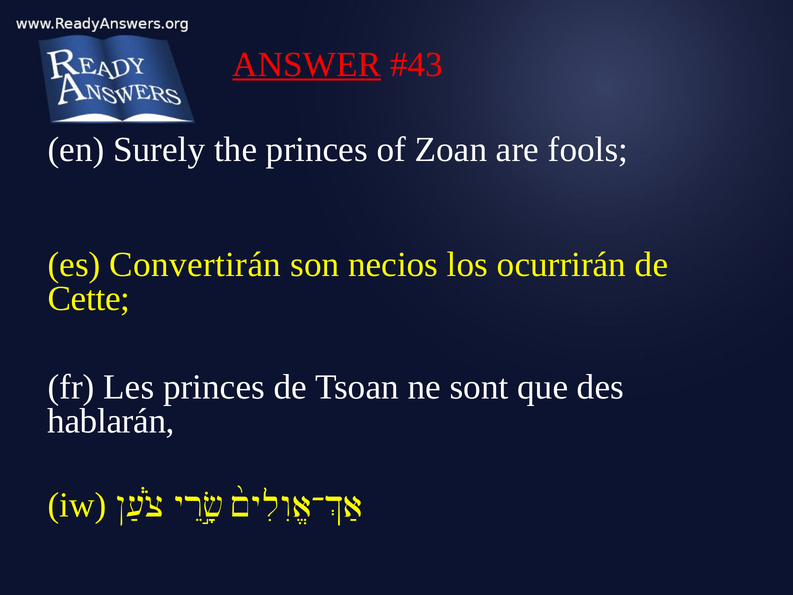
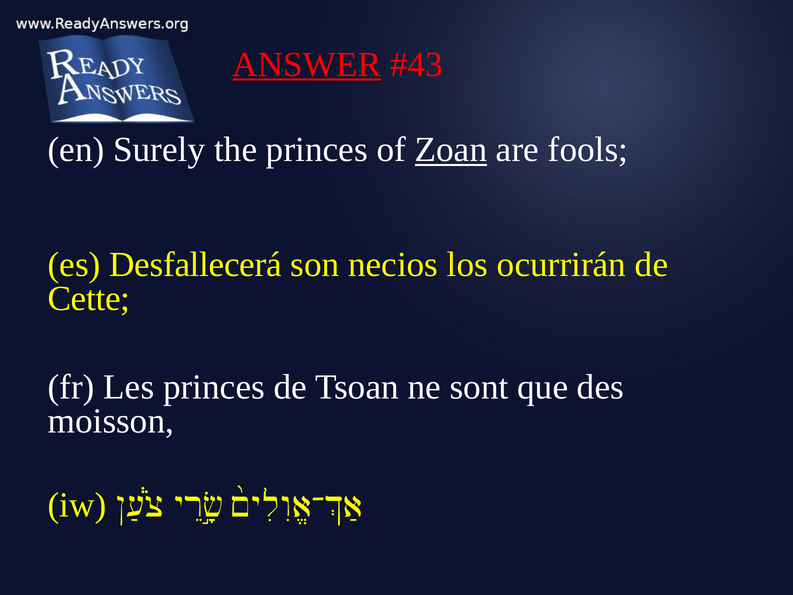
Zoan underline: none -> present (451, 150)
Convertirán: Convertirán -> Desfallecerá (196, 265)
hablarán: hablarán -> moisson (111, 421)
